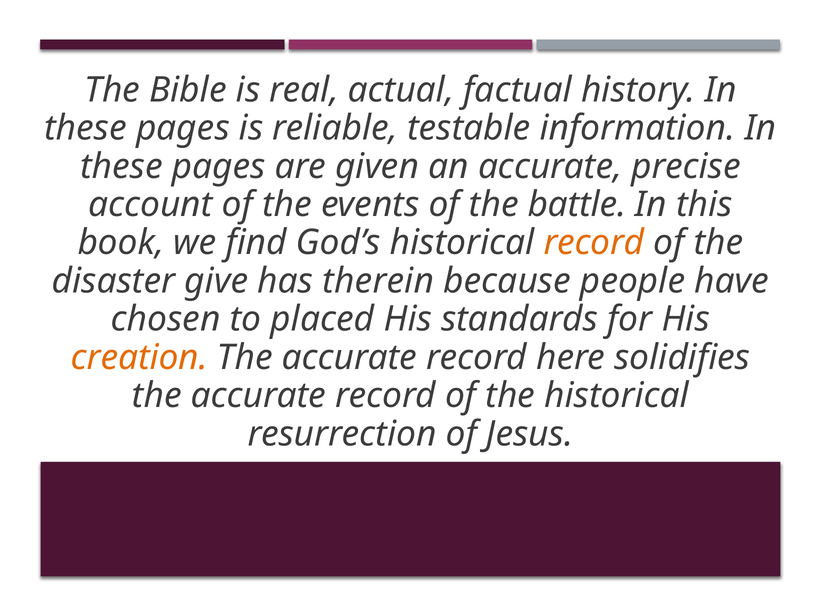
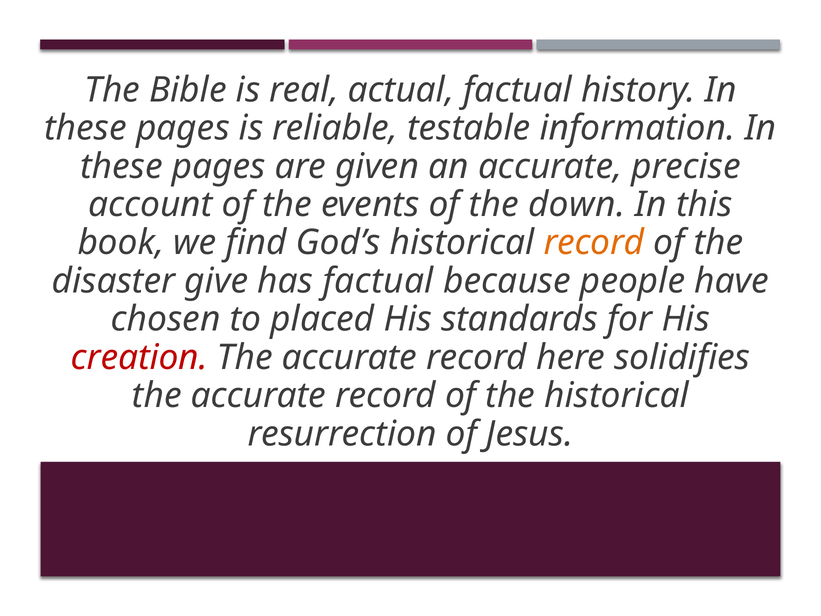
battle: battle -> down (577, 205)
has therein: therein -> factual (378, 281)
creation colour: orange -> red (139, 357)
